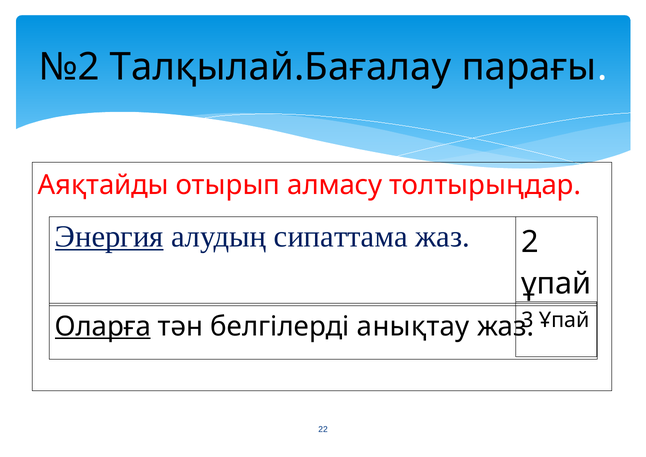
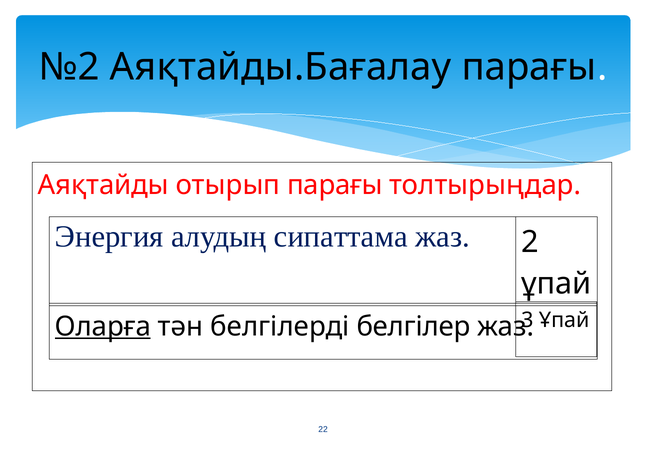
Талқылай.Бағалау: Талқылай.Бағалау -> Аяқтайды.Бағалау (281, 67)
отырып алмасу: алмасу -> парағы (335, 185)
Энергия underline: present -> none (109, 236)
анықтау: анықтау -> белгілер (414, 326)
